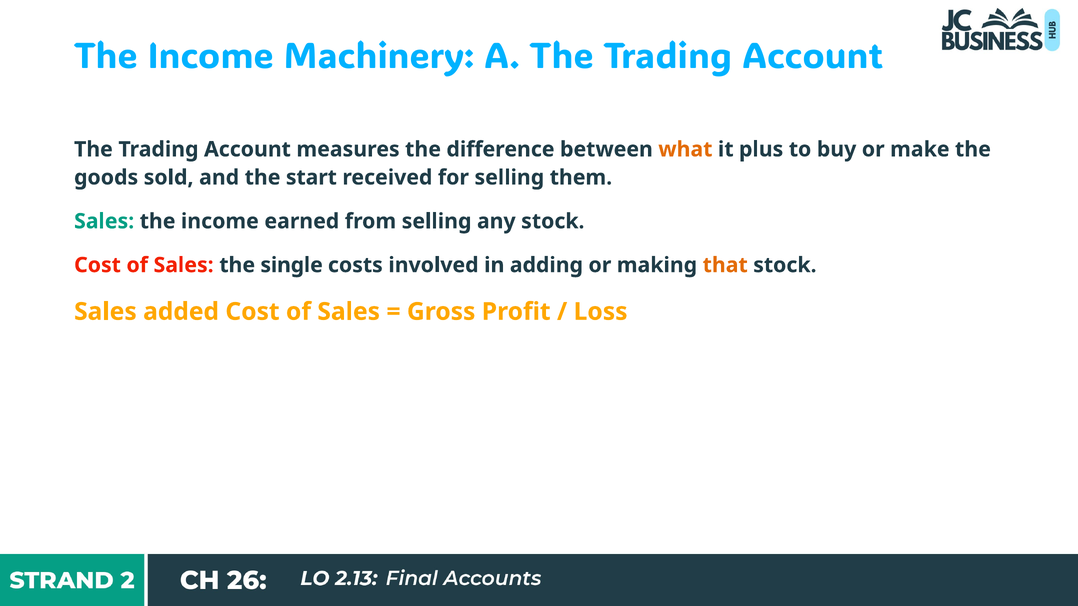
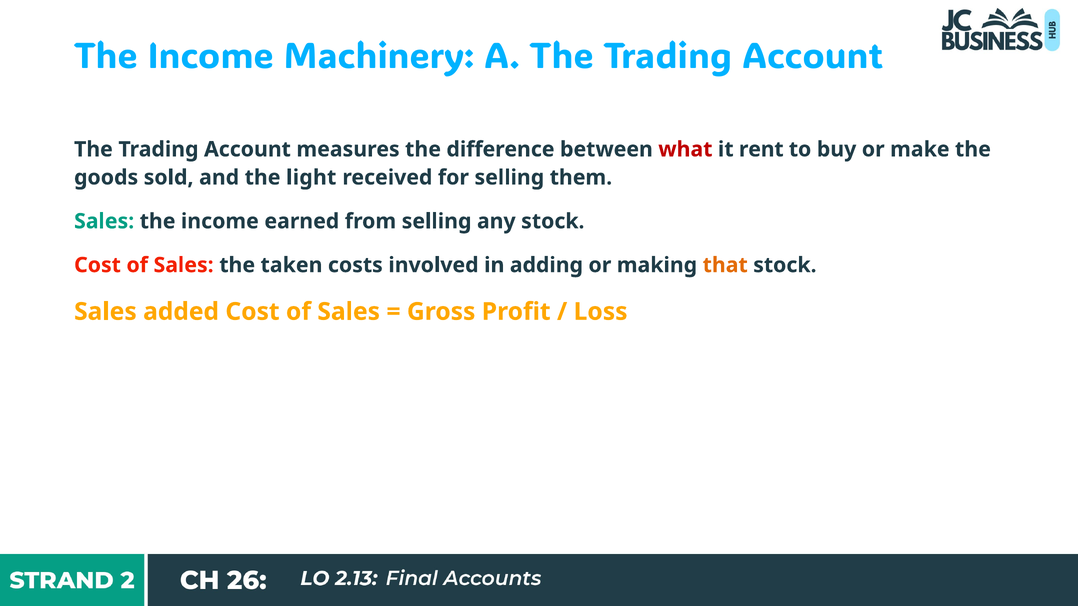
what colour: orange -> red (685, 149)
plus: plus -> rent (761, 149)
start: start -> light (311, 178)
single: single -> taken (292, 265)
